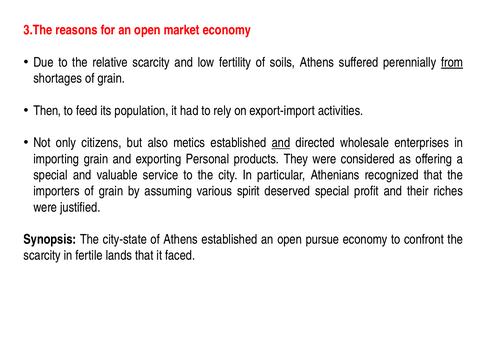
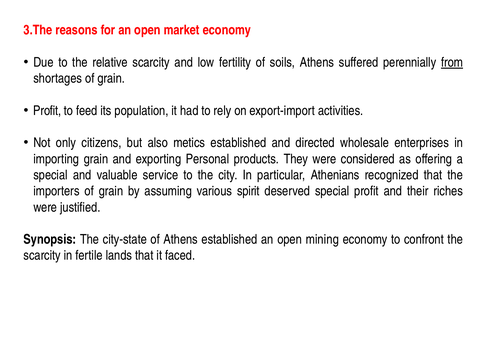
Then: Then -> Profit (47, 111)
and underline: present -> none (281, 143)
pursue: pursue -> mining (322, 240)
